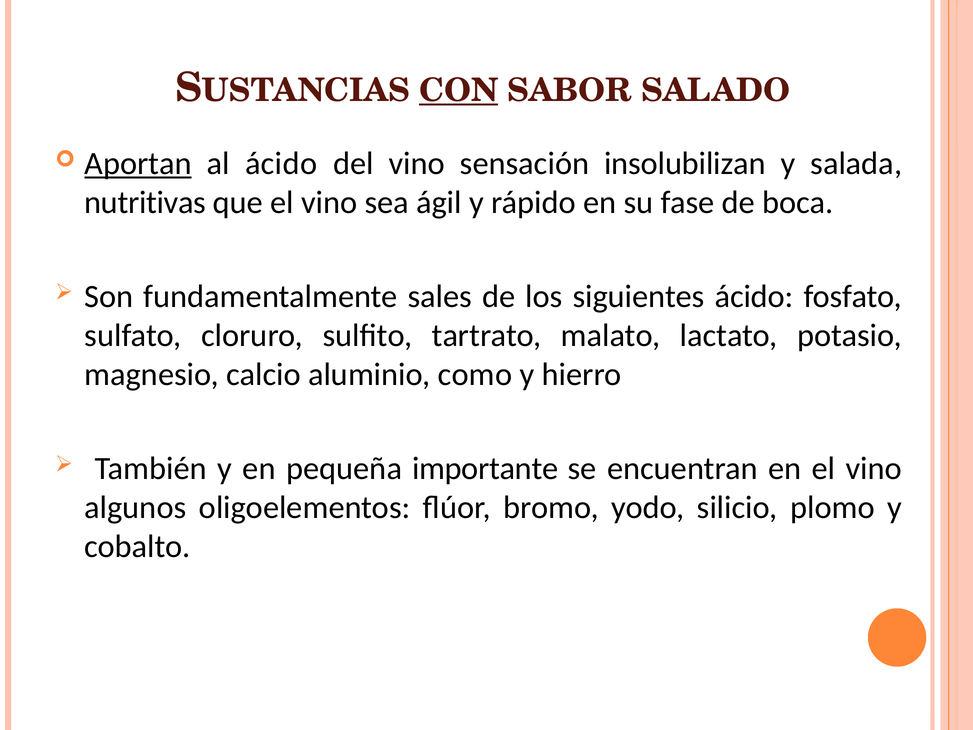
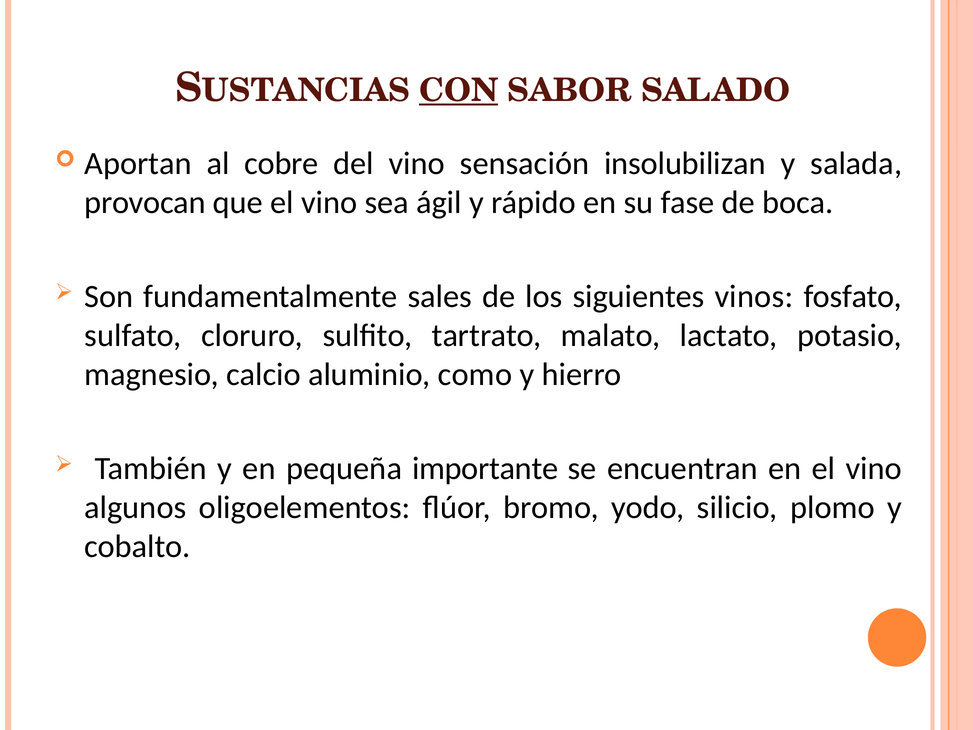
Aportan underline: present -> none (138, 163)
al ácido: ácido -> cobre (281, 163)
nutritivas: nutritivas -> provocan (145, 202)
siguientes ácido: ácido -> vinos (754, 296)
